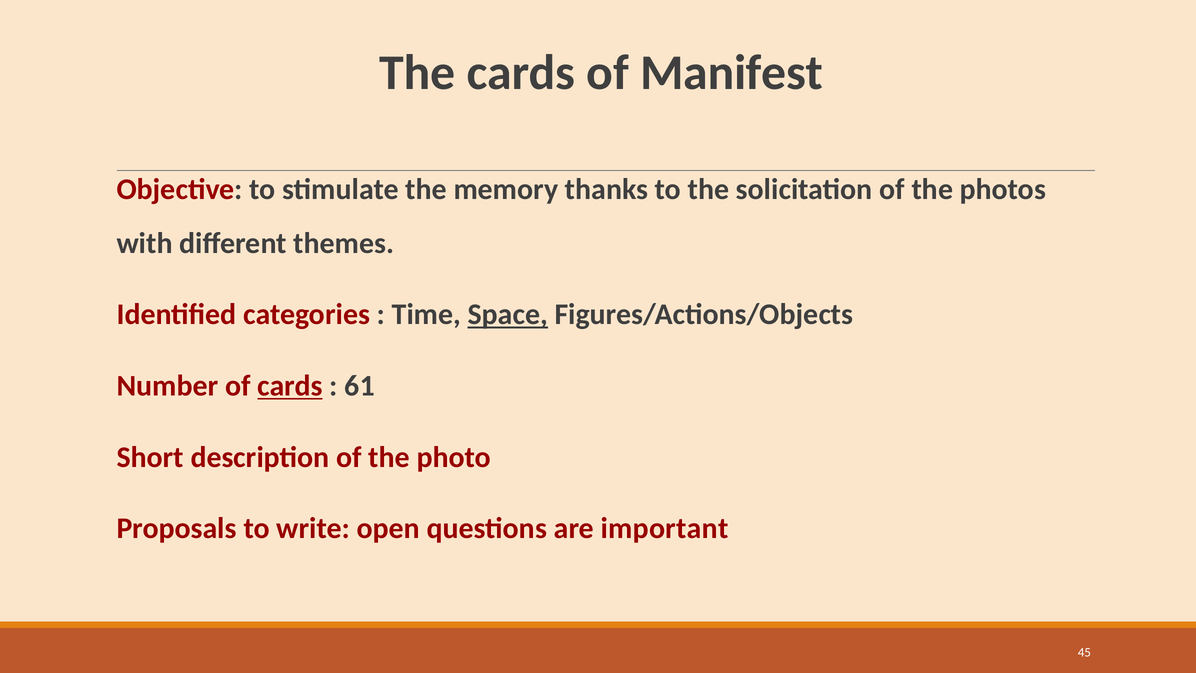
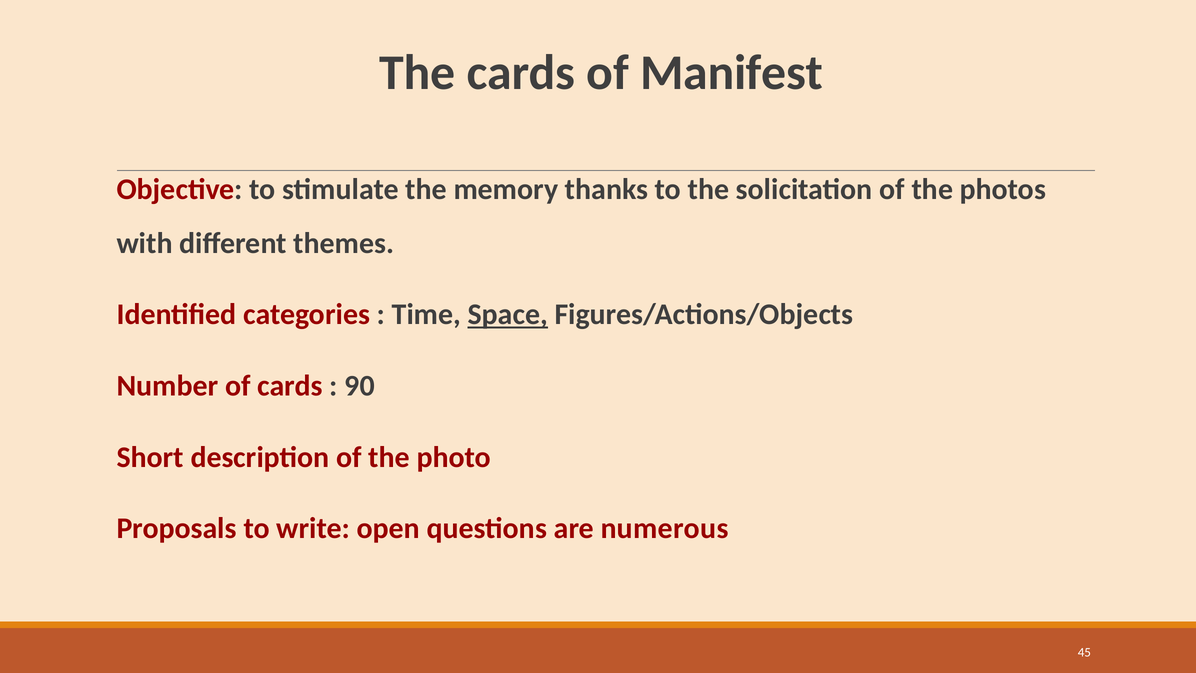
cards underline: present -> none (290, 386)
61: 61 -> 90 (360, 386)
important: important -> numerous (665, 528)
